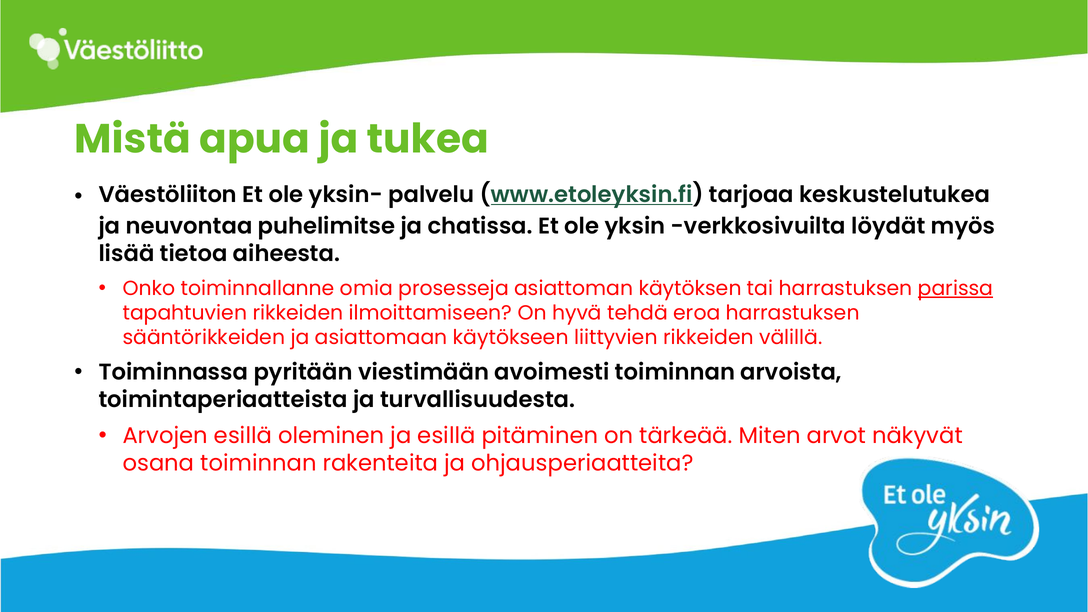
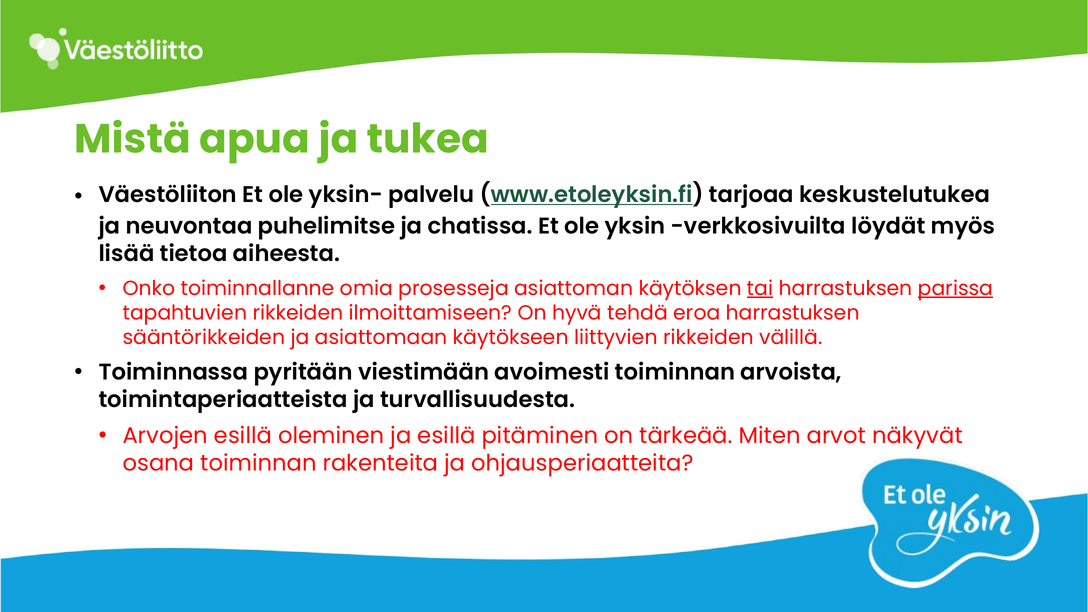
tai underline: none -> present (760, 288)
